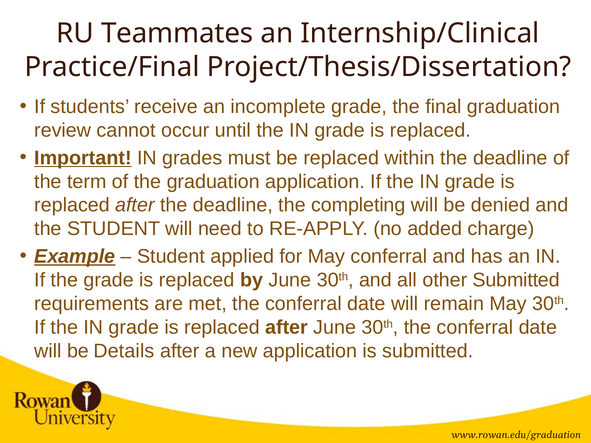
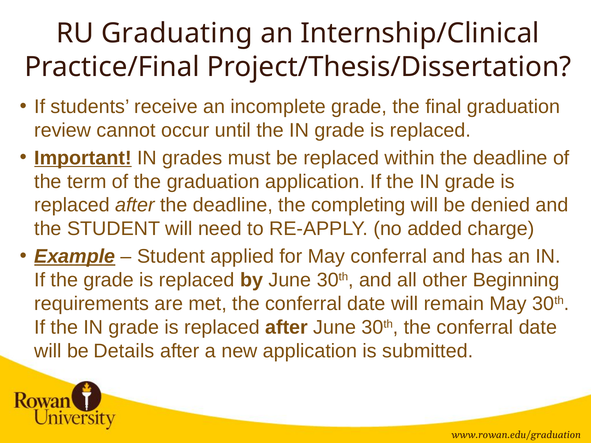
Teammates: Teammates -> Graduating (177, 33)
other Submitted: Submitted -> Beginning (516, 280)
